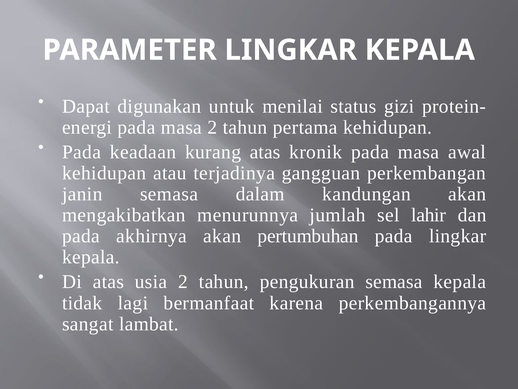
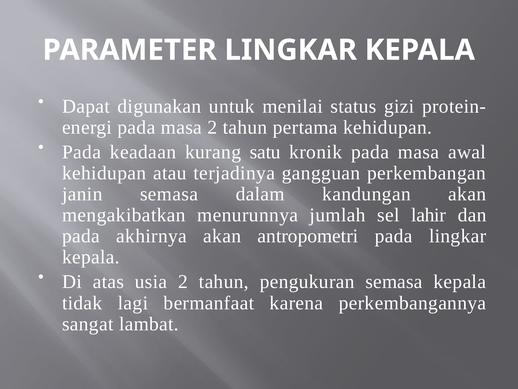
kurang atas: atas -> satu (265, 152)
pertumbuhan: pertumbuhan -> antropometri (308, 236)
